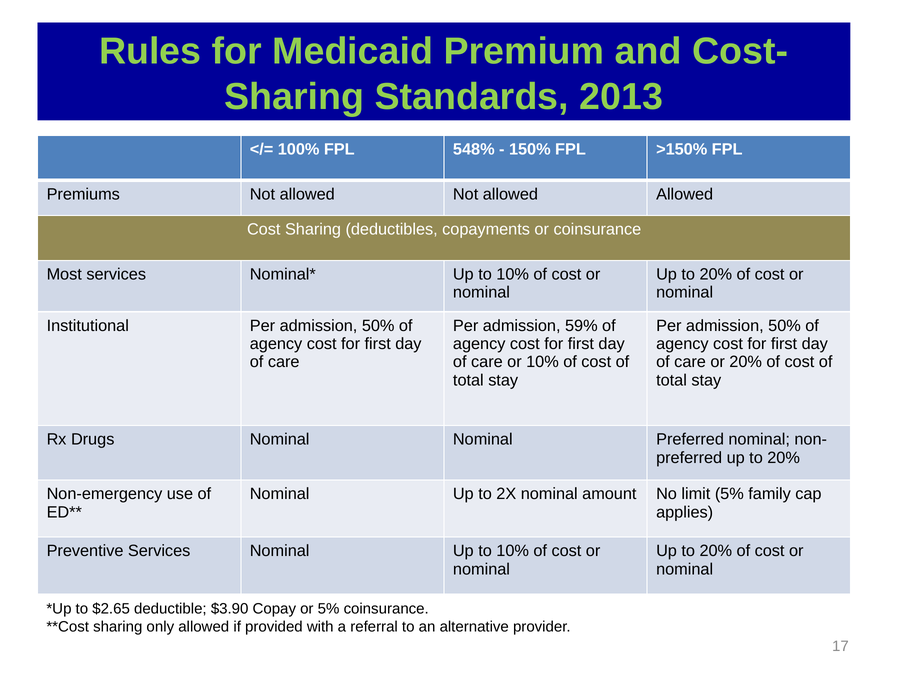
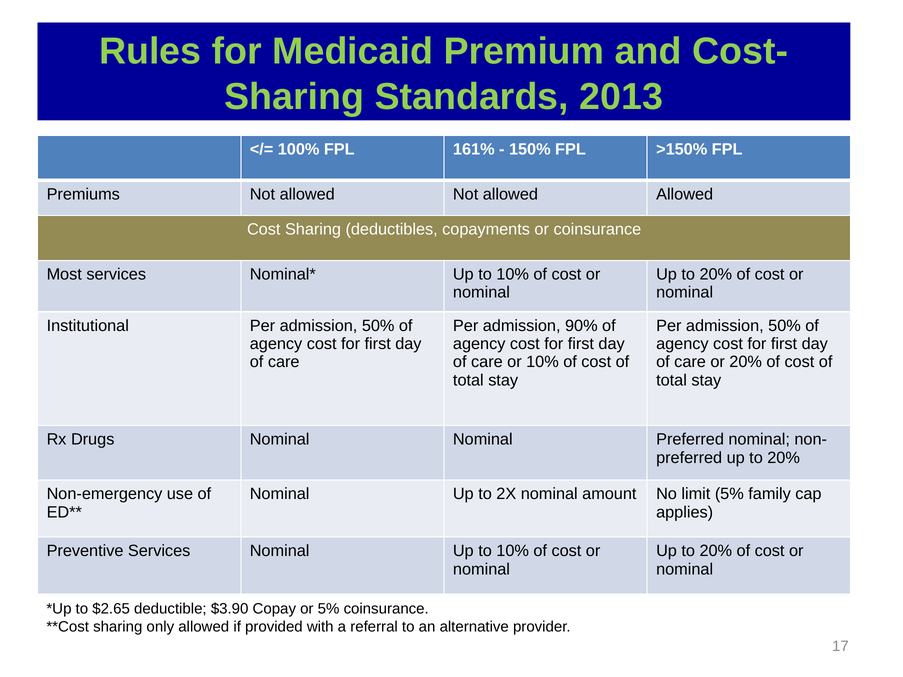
548%: 548% -> 161% (474, 149)
59%: 59% -> 90% (581, 326)
